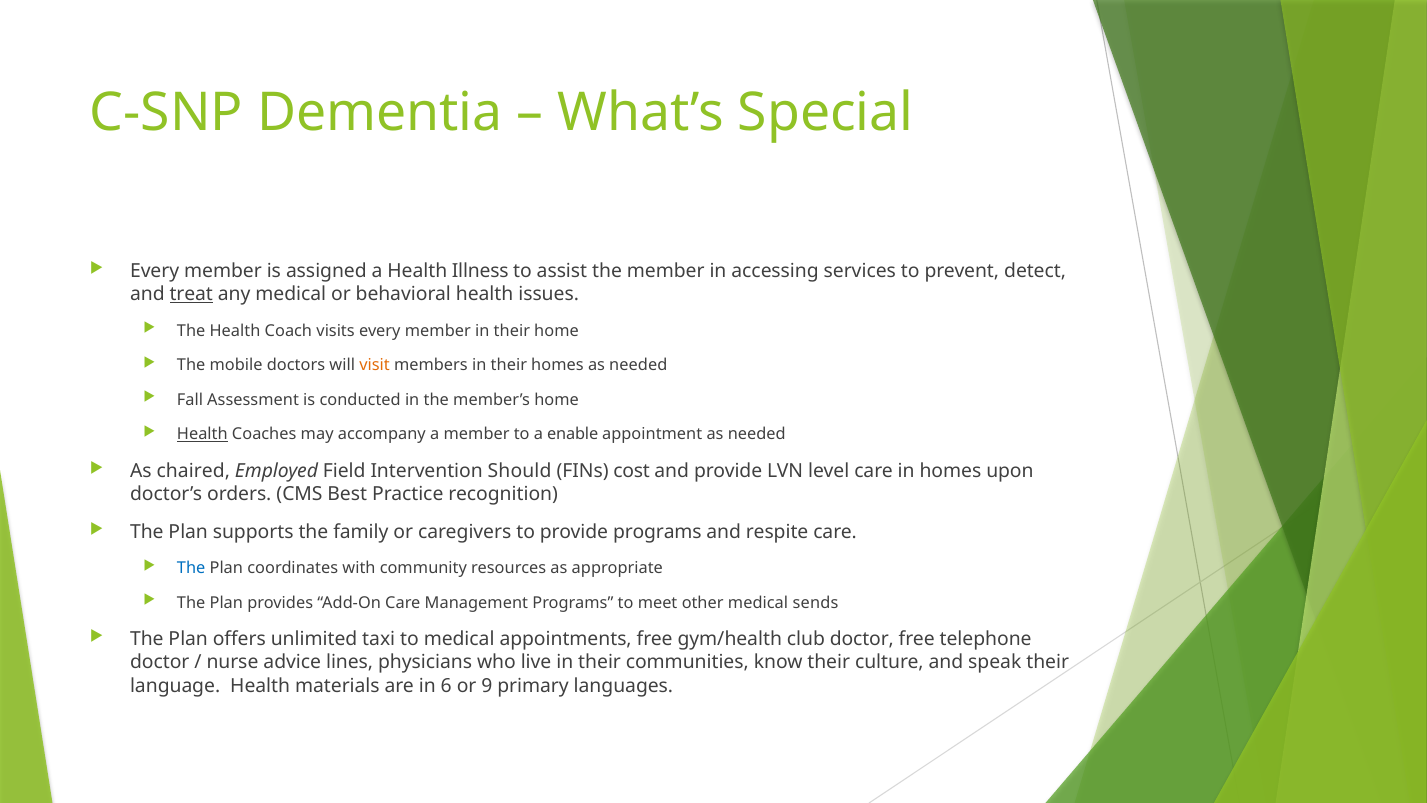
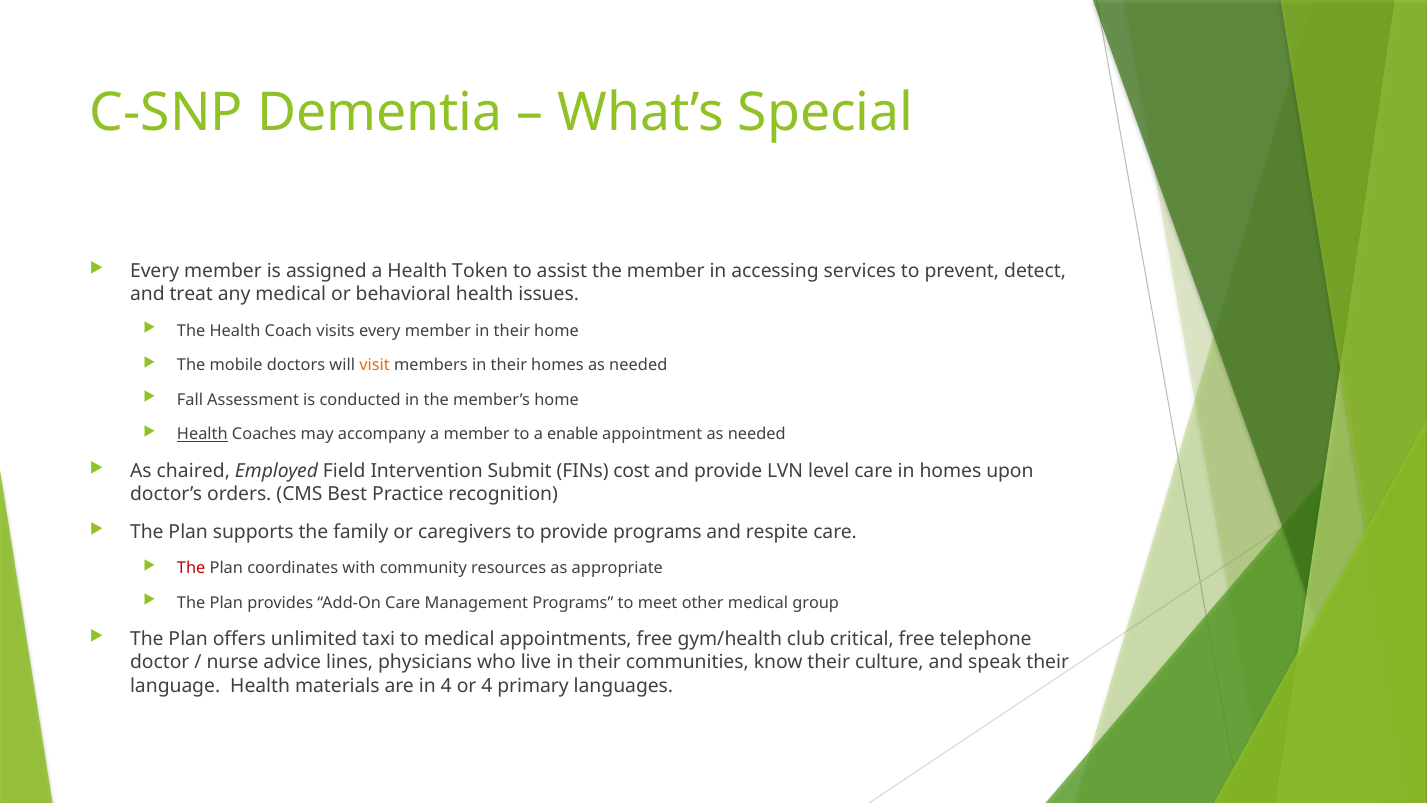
Illness: Illness -> Token (480, 271)
treat underline: present -> none (191, 294)
Should: Should -> Submit (520, 471)
The colour: blue -> red (191, 568)
sends: sends -> group (816, 602)
club doctor: doctor -> critical (862, 639)
in 6: 6 -> 4 (446, 685)
or 9: 9 -> 4 (487, 685)
